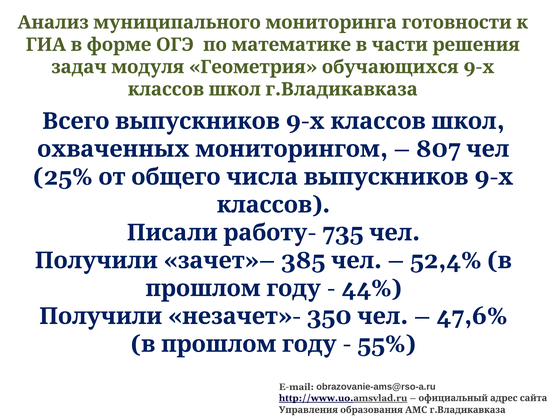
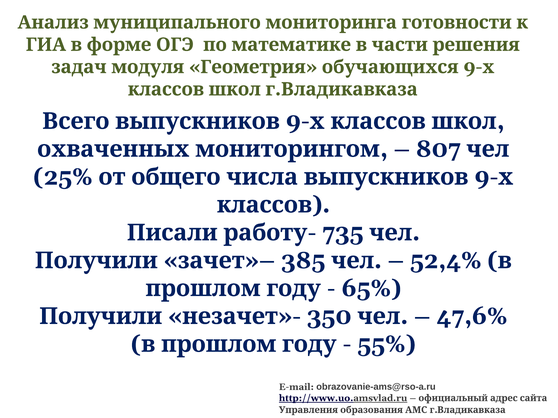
44%: 44% -> 65% (371, 289)
